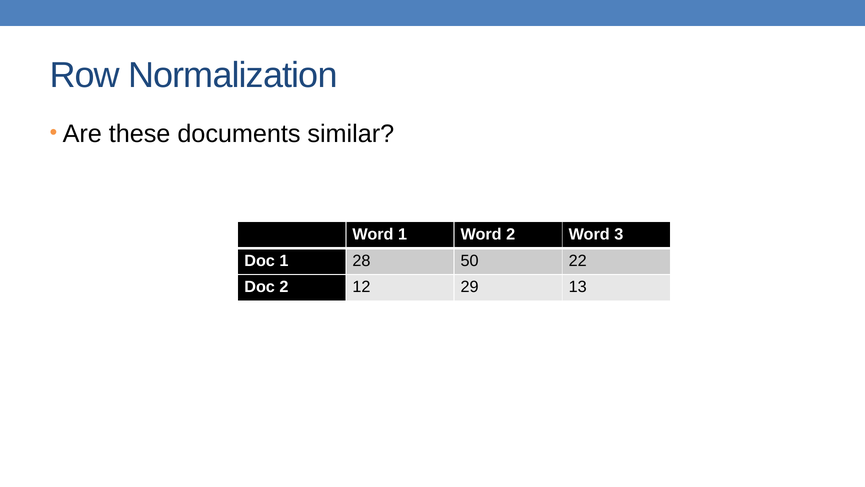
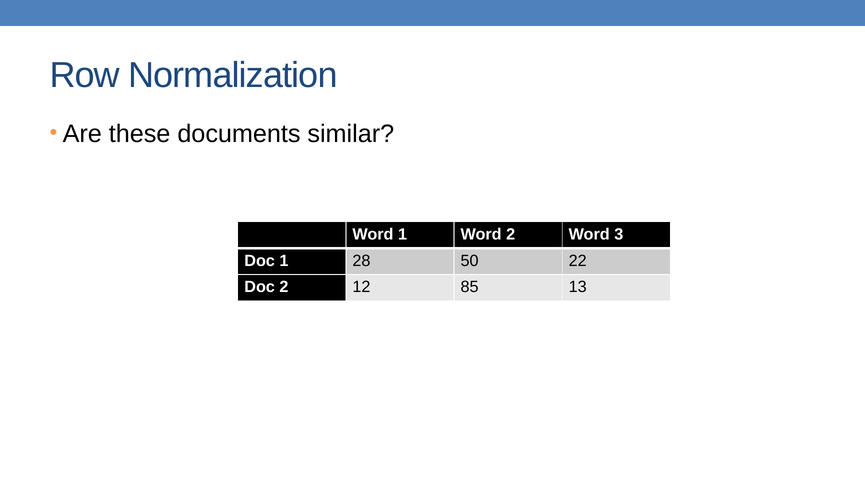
29: 29 -> 85 (470, 287)
